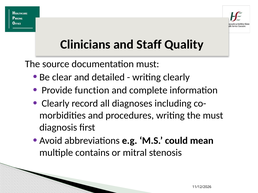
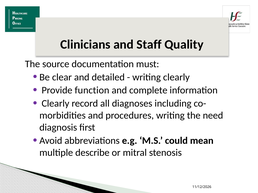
the must: must -> need (213, 116)
contains: contains -> describe (92, 153)
